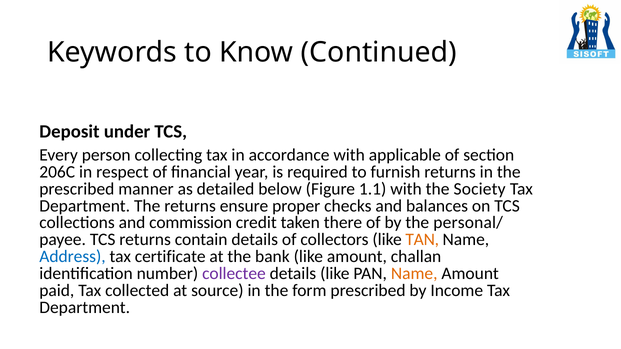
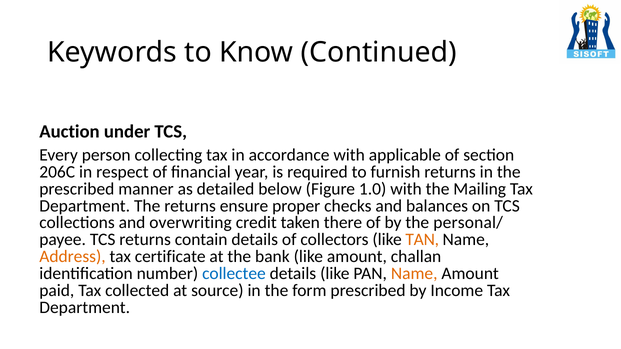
Deposit: Deposit -> Auction (69, 131)
1.1: 1.1 -> 1.0 (373, 189)
Society: Society -> Mailing (480, 189)
commission: commission -> overwriting (191, 223)
Address colour: blue -> orange (72, 257)
collectee colour: purple -> blue (234, 274)
